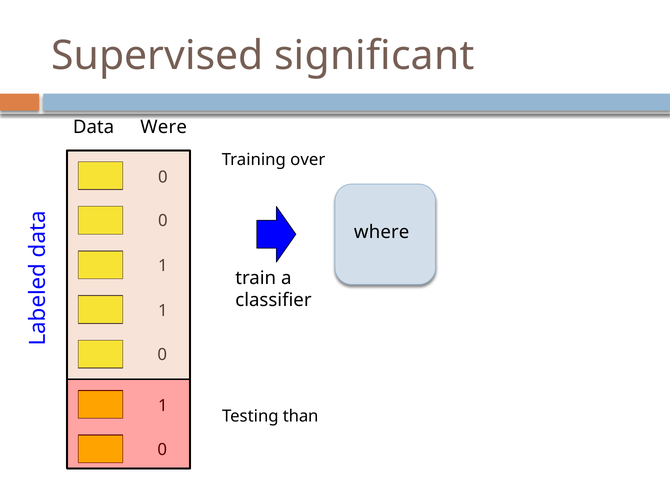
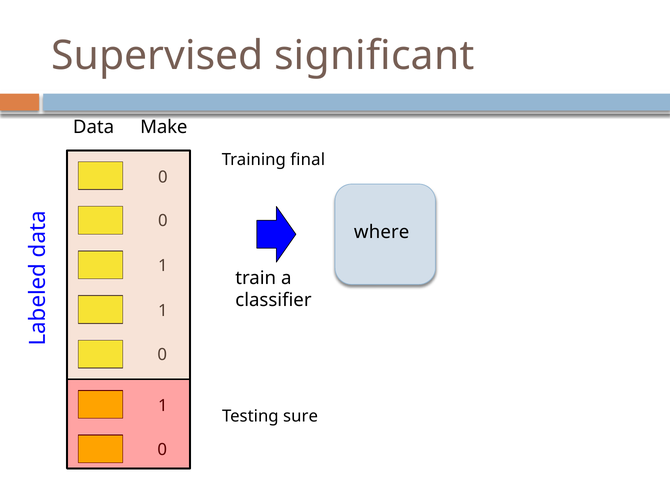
Were: Were -> Make (164, 127)
over: over -> final (308, 160)
than: than -> sure (301, 416)
